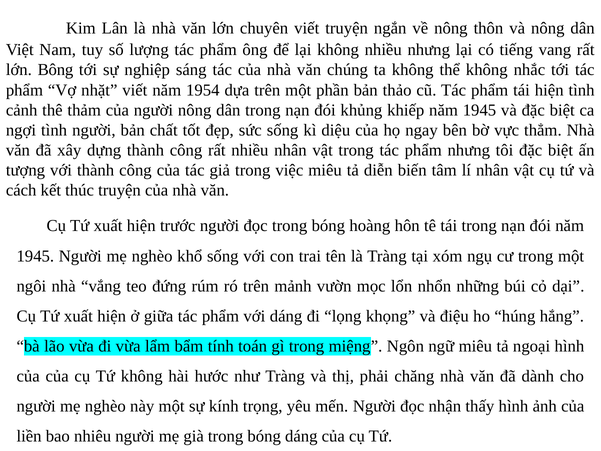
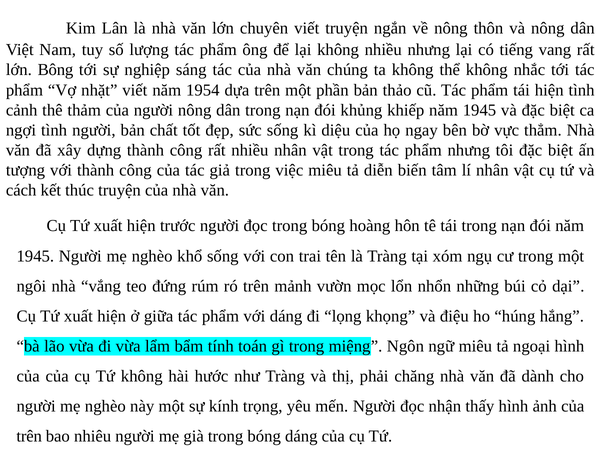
liền: liền -> trên (29, 436)
